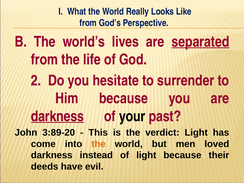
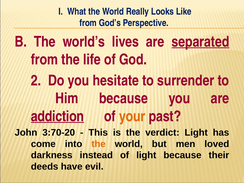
darkness: darkness -> addiction (57, 116)
your colour: black -> orange (132, 116)
3:89-20: 3:89-20 -> 3:70-20 (59, 133)
